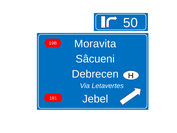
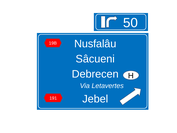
Moravita: Moravita -> Nusfalâu (95, 44)
